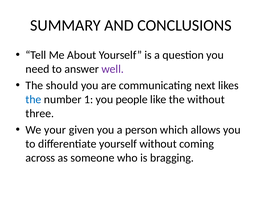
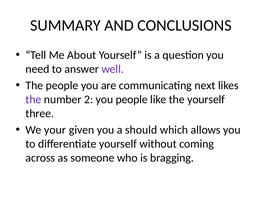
The should: should -> people (62, 85)
the colour: blue -> purple (33, 99)
1: 1 -> 2 (89, 99)
the without: without -> yourself (206, 99)
person: person -> should (141, 130)
